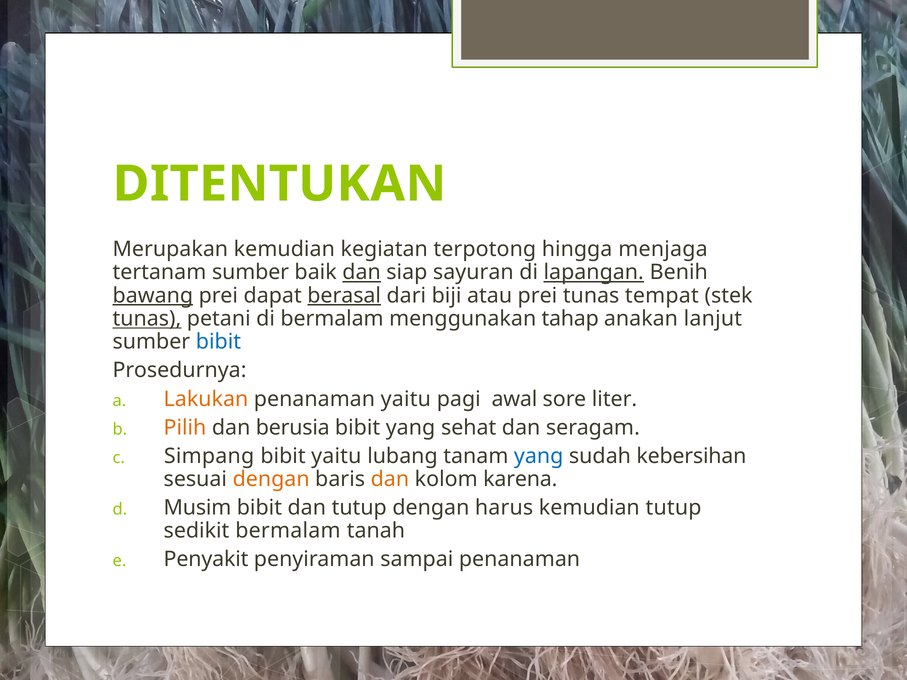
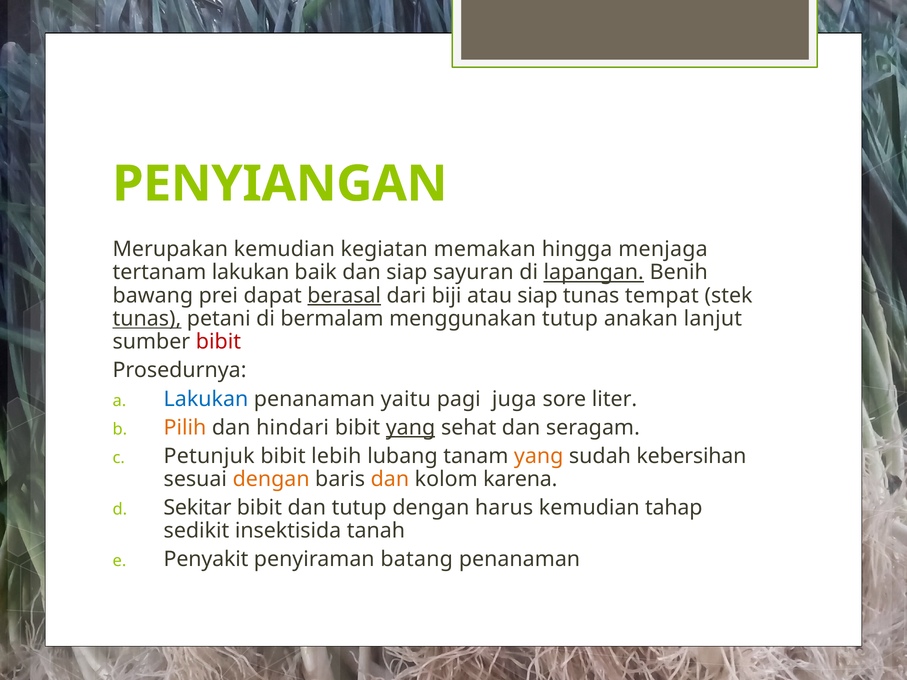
DITENTUKAN: DITENTUKAN -> PENYIANGAN (280, 184)
terpotong: terpotong -> memakan (485, 249)
tertanam sumber: sumber -> lakukan (251, 273)
dan underline: present -> none (362, 273)
bawang underline: present -> none (153, 296)
atau prei: prei -> siap (538, 296)
menggunakan tahap: tahap -> tutup (570, 319)
bibit colour: blue -> red (218, 342)
Lakukan colour: orange -> blue (206, 399)
awal: awal -> juga (514, 399)
berusia: berusia -> hindari (293, 428)
yang underline: none -> present (410, 428)
Simpang: Simpang -> Petunjuk (209, 456)
bibit yaitu: yaitu -> lebih (336, 456)
yang colour: blue -> orange (539, 456)
Musim: Musim -> Sekitar (197, 508)
kemudian tutup: tutup -> tahap (674, 508)
sedikit bermalam: bermalam -> insektisida (288, 531)
sampai: sampai -> batang (417, 560)
